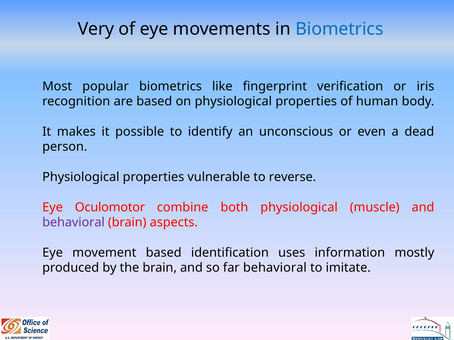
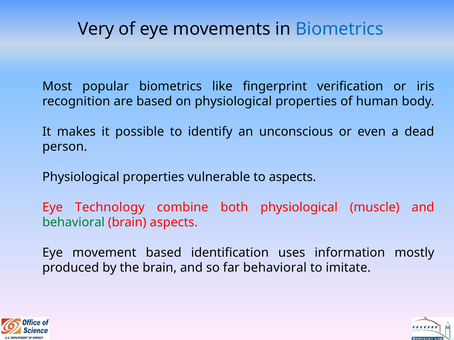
to reverse: reverse -> aspects (292, 177)
Oculomotor: Oculomotor -> Technology (110, 207)
behavioral colour: purple -> green (74, 223)
